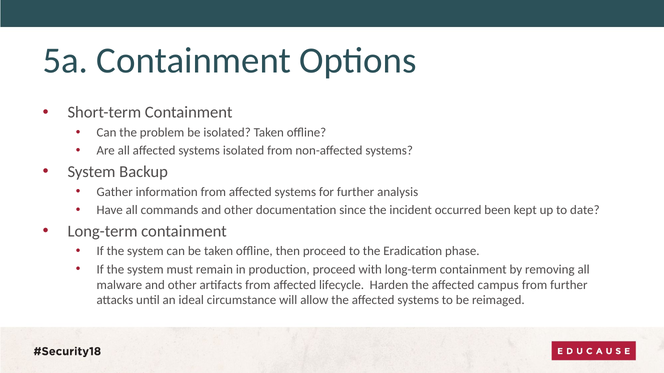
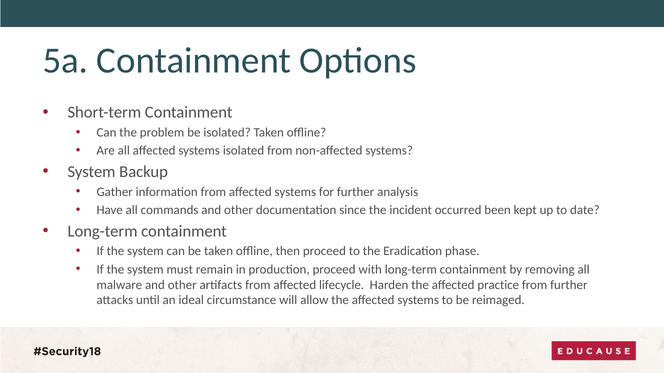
campus: campus -> practice (498, 285)
